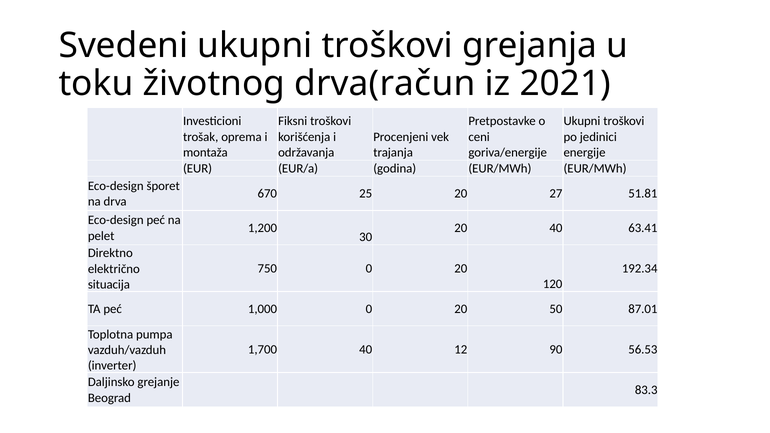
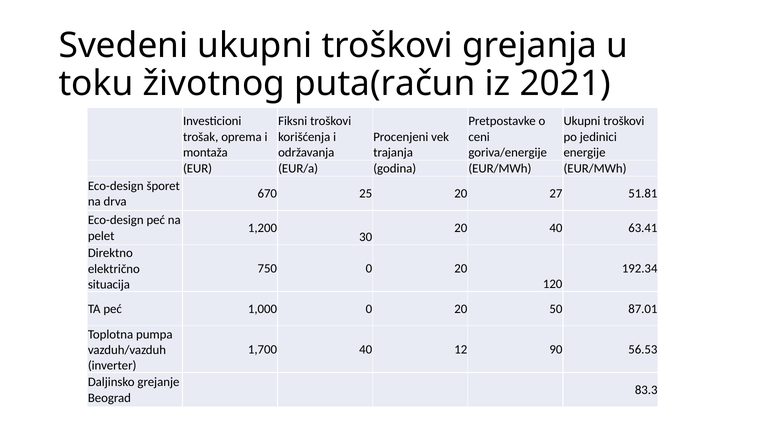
drva(račun: drva(račun -> puta(račun (385, 84)
